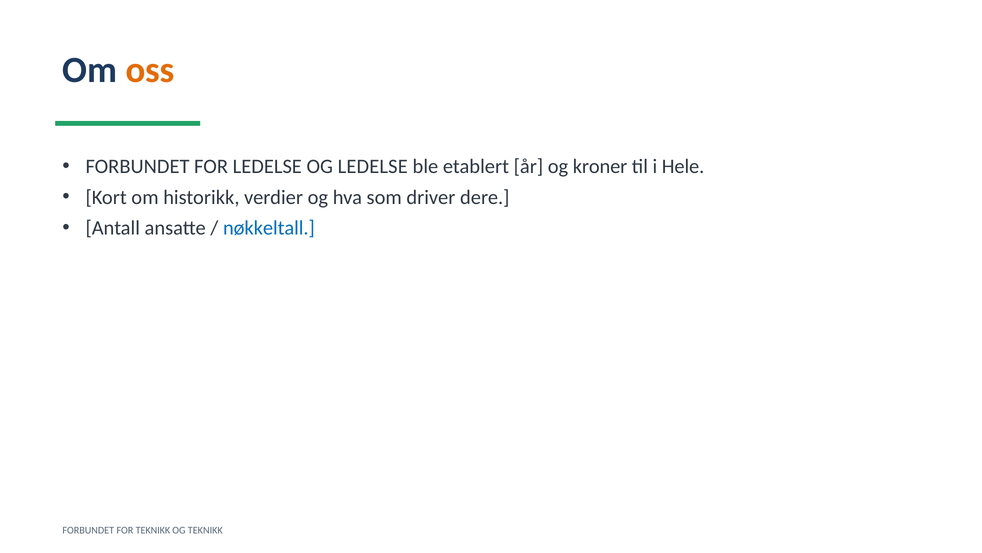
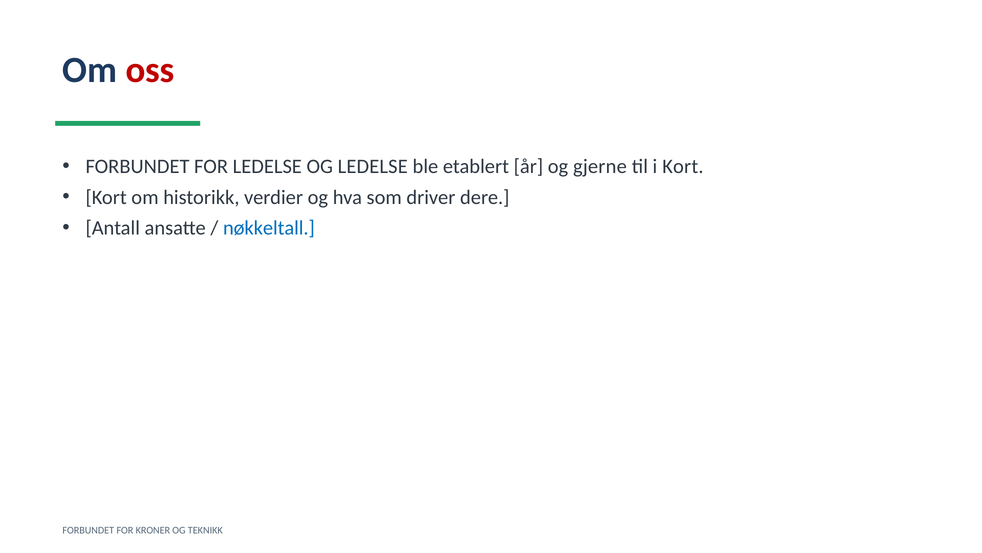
oss colour: orange -> red (150, 70)
kroner: kroner -> gjerne (600, 166)
i Hele: Hele -> Kort (683, 166)
FOR TEKNIKK: TEKNIKK -> KRONER (153, 530)
